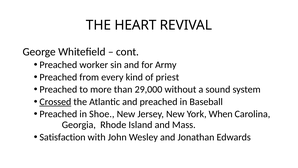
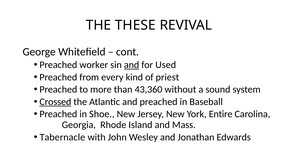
HEART: HEART -> THESE (135, 25)
and underline: none -> present (132, 65)
Army: Army -> Used (166, 65)
29,000: 29,000 -> 43,360 (148, 89)
When: When -> Entire (221, 114)
Satisfaction: Satisfaction -> Tabernacle (62, 137)
